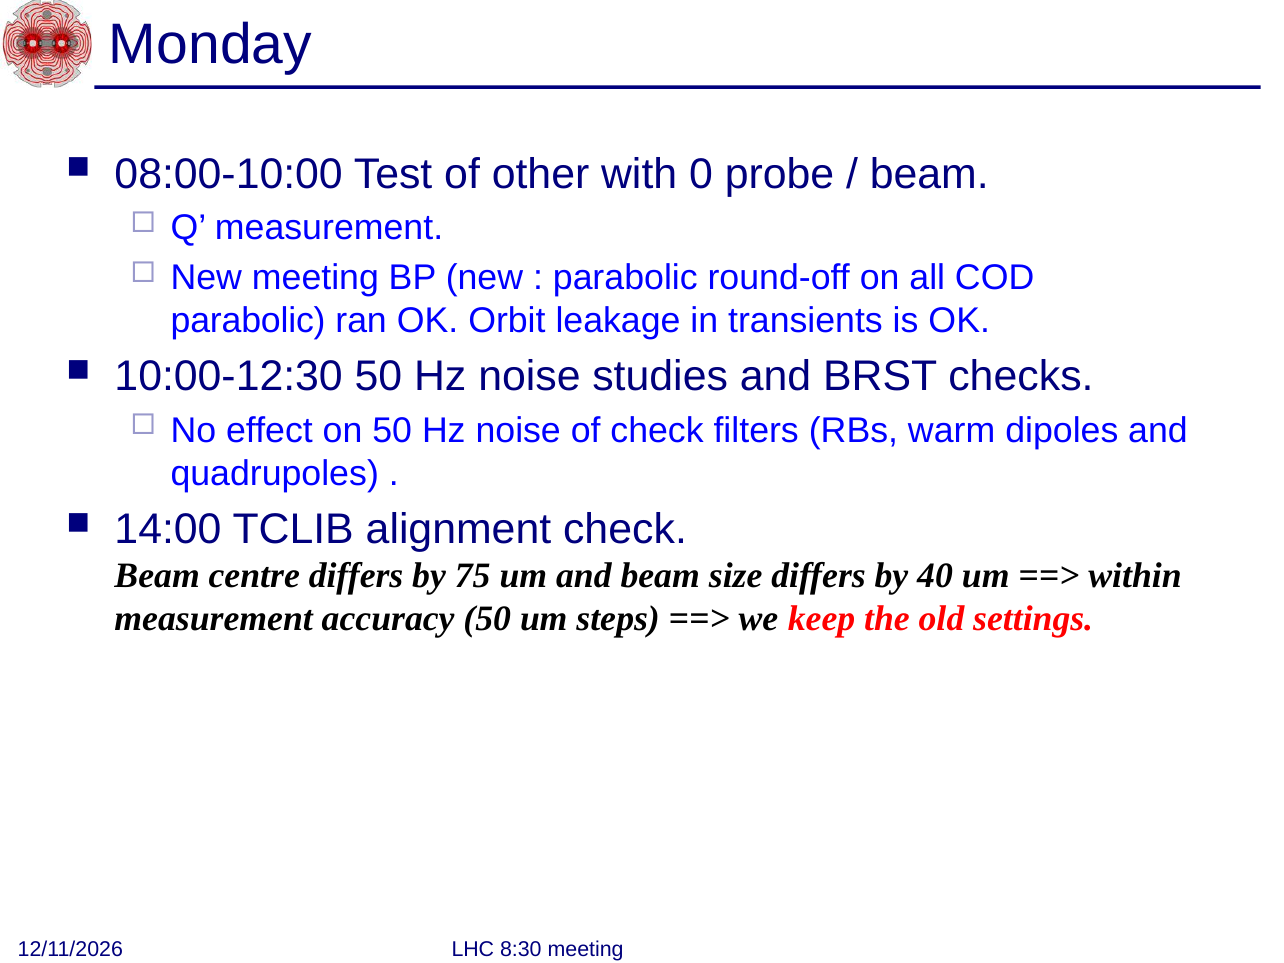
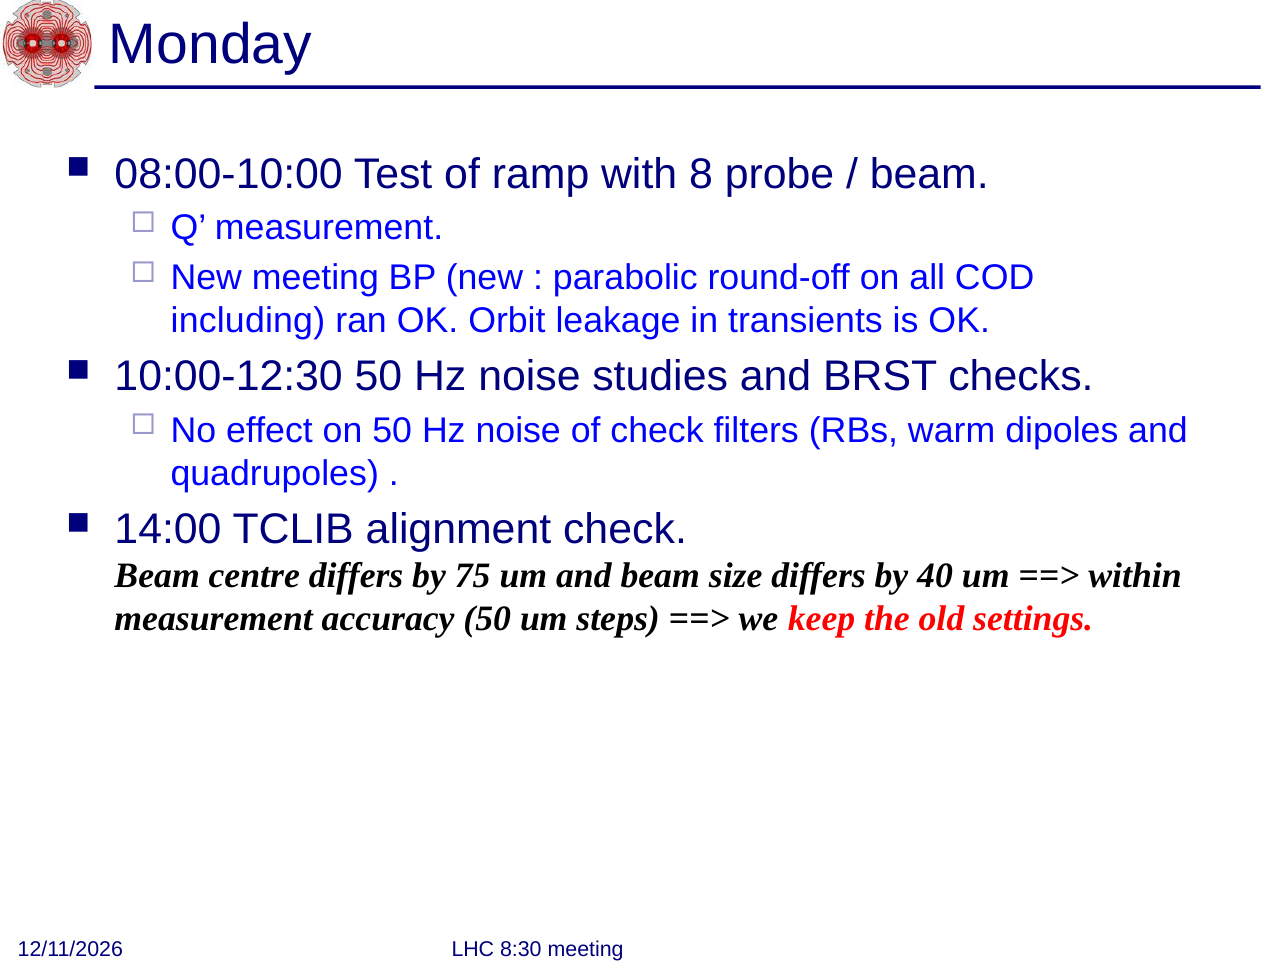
other: other -> ramp (541, 174)
0: 0 -> 8 (701, 174)
parabolic: parabolic -> including (248, 321)
